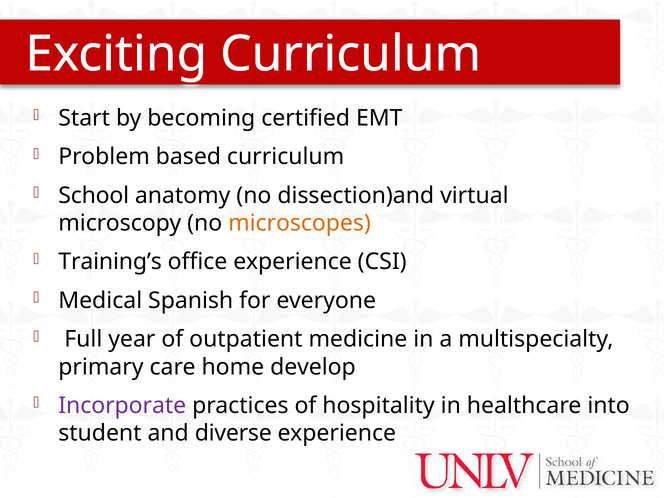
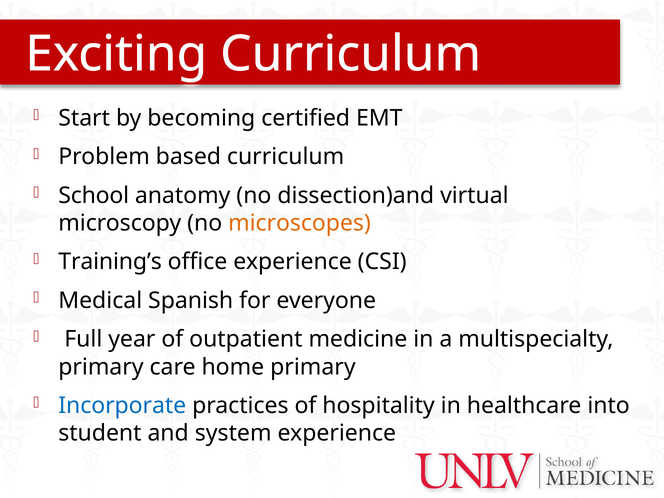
home develop: develop -> primary (313, 367)
Incorporate colour: purple -> blue (122, 406)
diverse: diverse -> system (233, 433)
